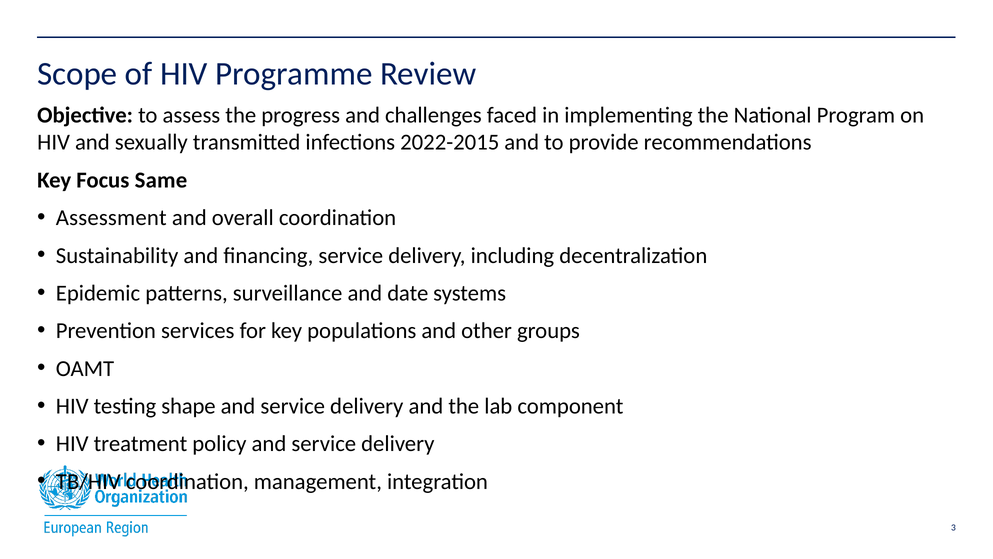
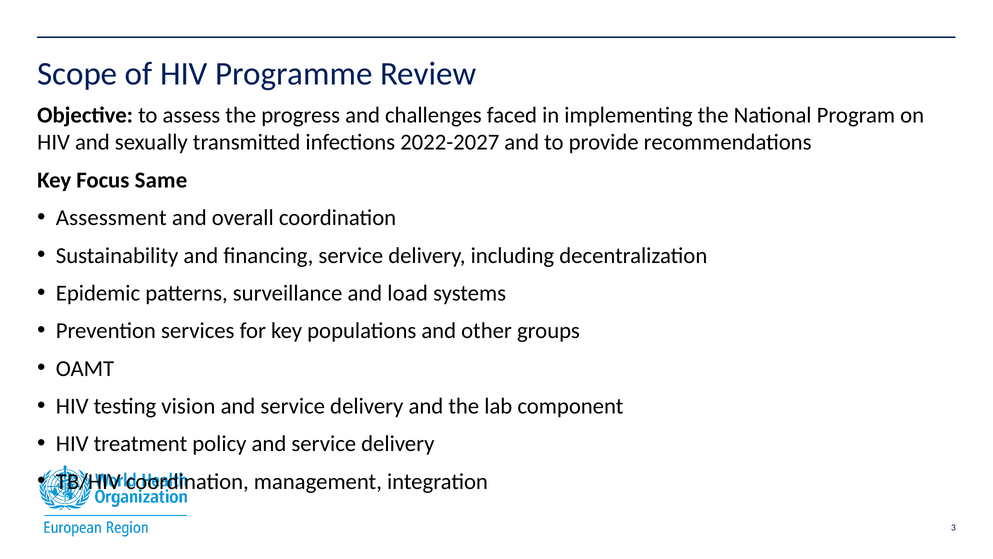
2022-2015: 2022-2015 -> 2022-2027 (450, 142)
date: date -> load (408, 293)
shape: shape -> vision (188, 406)
